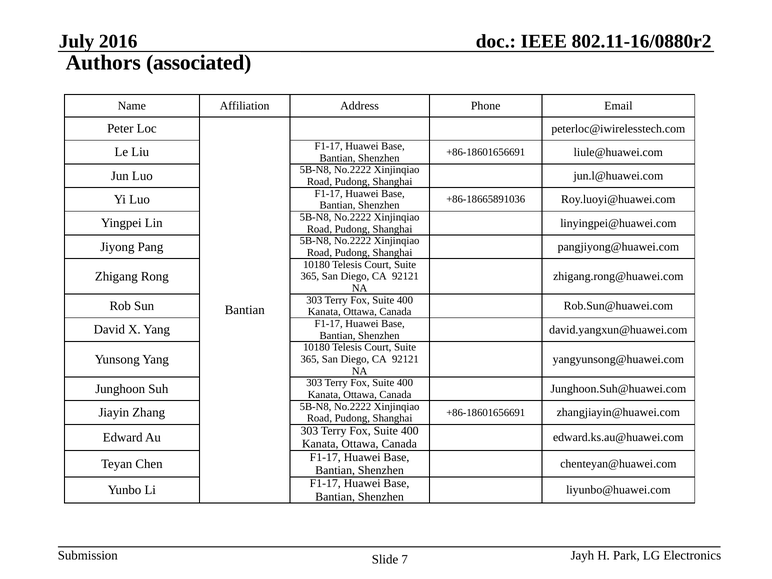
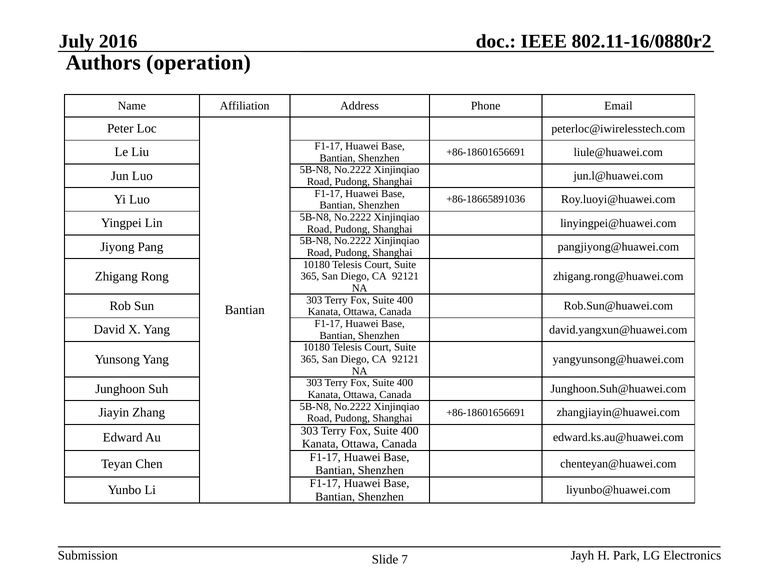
associated: associated -> operation (199, 63)
